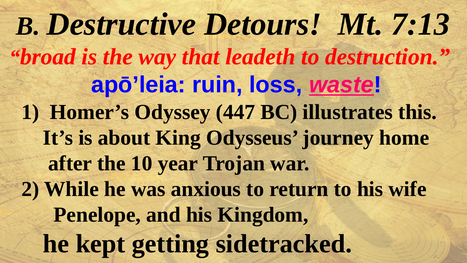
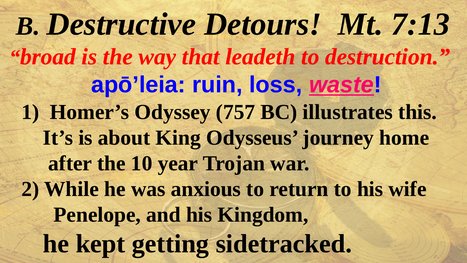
447: 447 -> 757 (236, 112)
